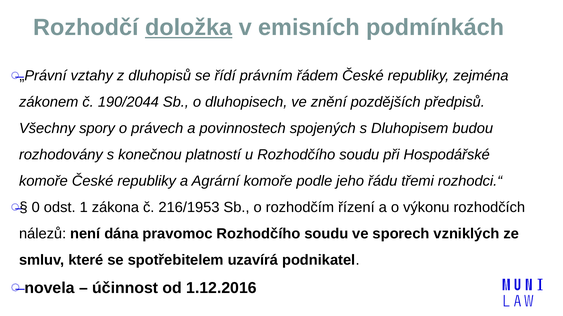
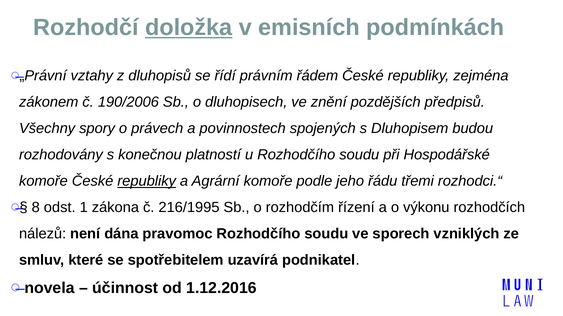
190/2044: 190/2044 -> 190/2006 (128, 102)
republiky underline: none -> present (147, 181)
0: 0 -> 8 (36, 208)
216/1953: 216/1953 -> 216/1995 (189, 208)
